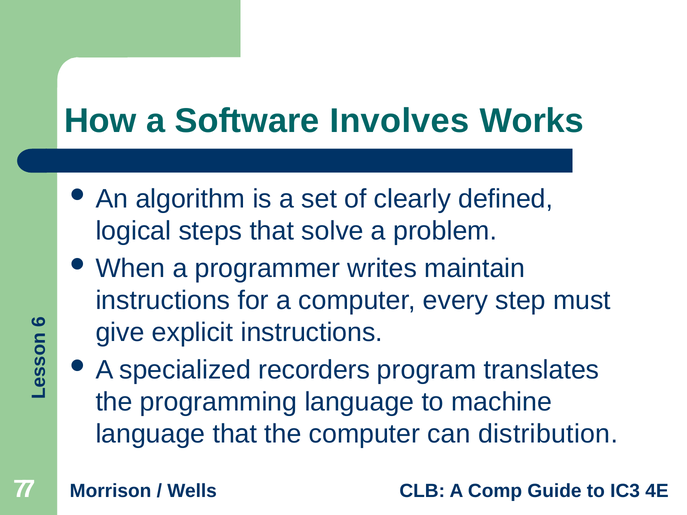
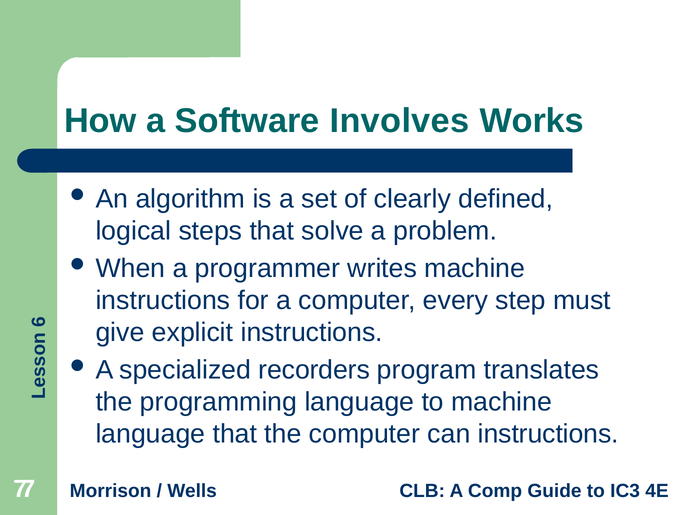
writes maintain: maintain -> machine (475, 268)
can distribution: distribution -> instructions (548, 434)
